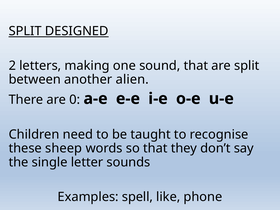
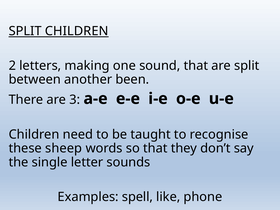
SPLIT DESIGNED: DESIGNED -> CHILDREN (77, 31)
alien: alien -> been (132, 79)
0: 0 -> 3 (75, 100)
